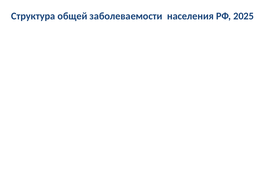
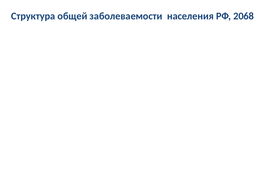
2025: 2025 -> 2068 (244, 16)
